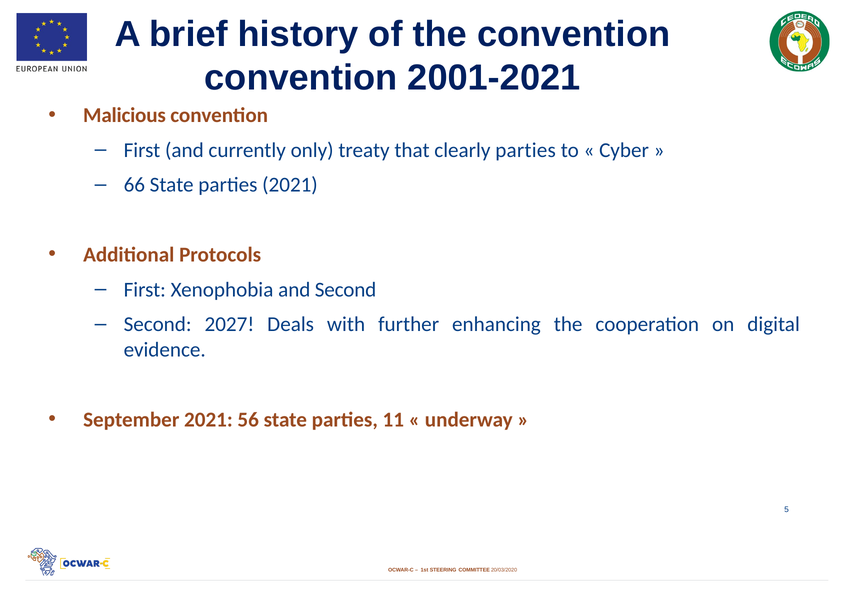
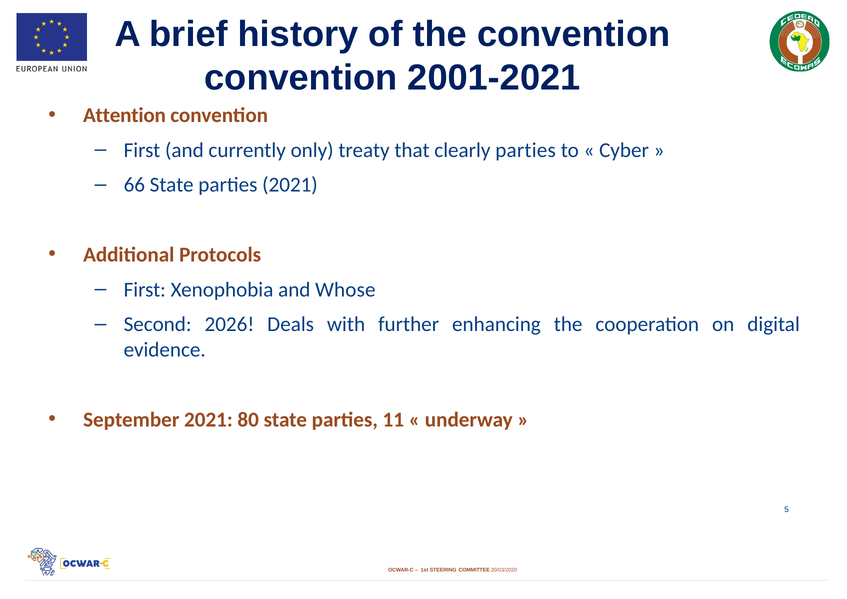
Malicious: Malicious -> Attention (124, 115)
and Second: Second -> Whose (345, 290)
2027: 2027 -> 2026 (229, 325)
56: 56 -> 80 (248, 420)
